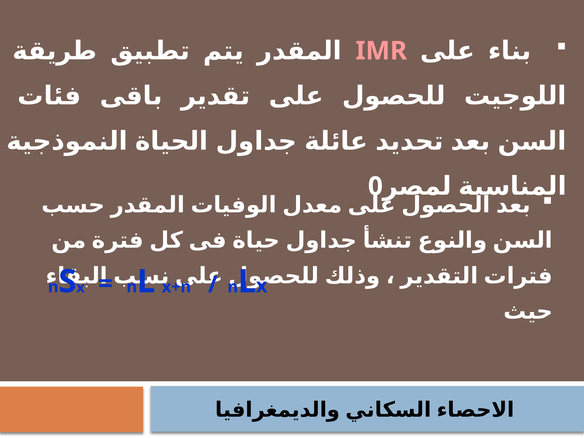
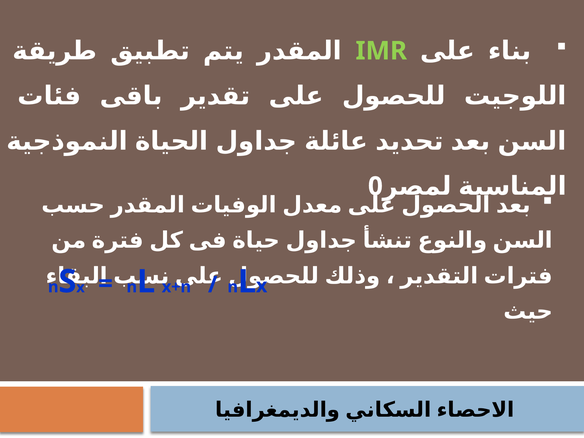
IMR colour: pink -> light green (381, 51)
